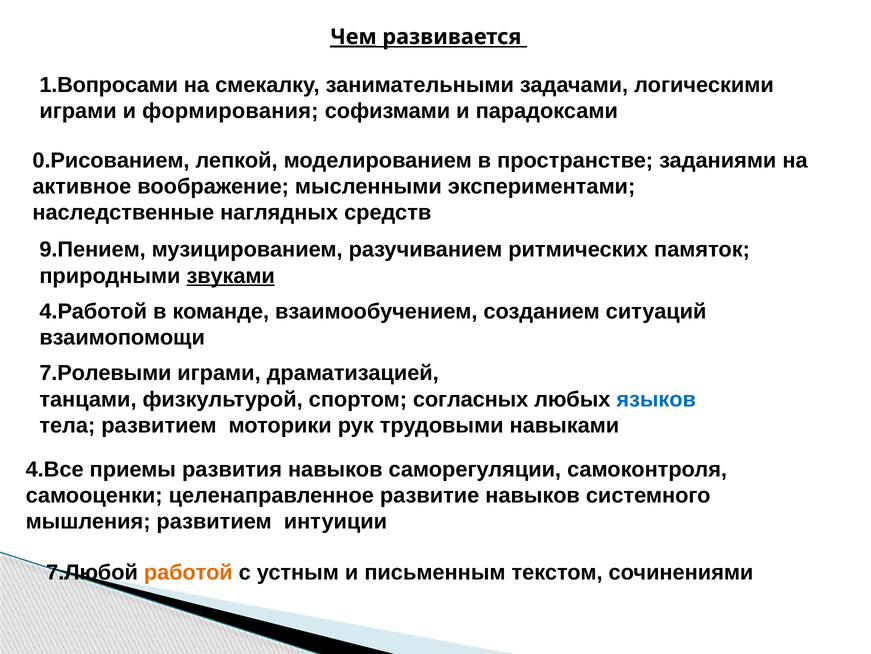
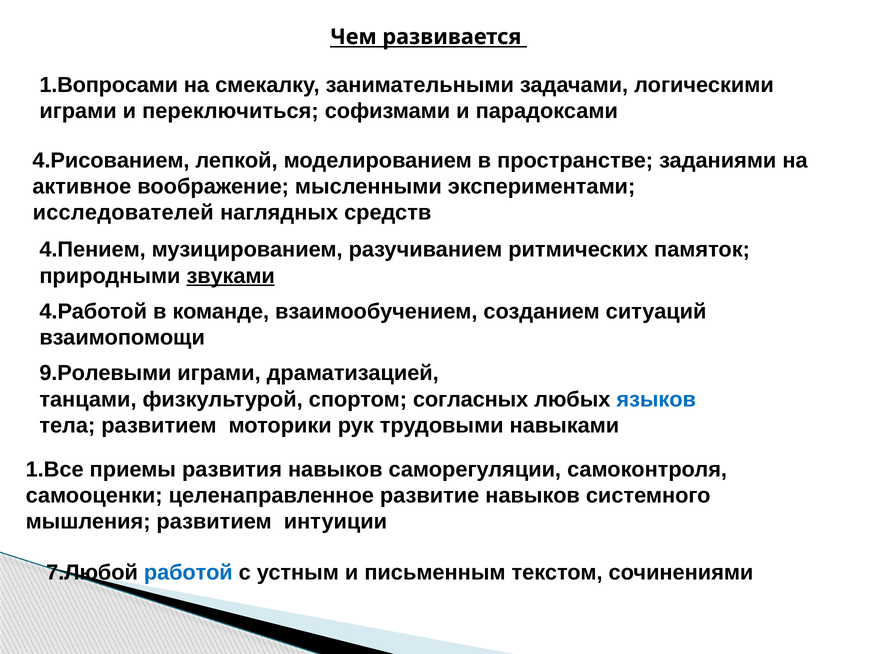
Чем underline: present -> none (353, 37)
формирования: формирования -> переключиться (230, 111)
0.Рисованием: 0.Рисованием -> 4.Рисованием (111, 160)
наследственные: наследственные -> исследователей (123, 212)
9.Пением: 9.Пением -> 4.Пением (93, 249)
7.Ролевыми: 7.Ролевыми -> 9.Ролевыми (105, 373)
4.Все: 4.Все -> 1.Все (55, 469)
работой colour: orange -> blue (188, 572)
